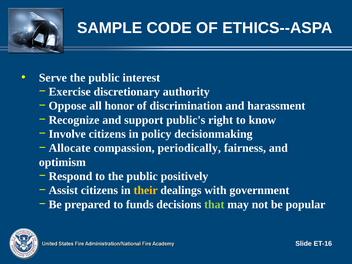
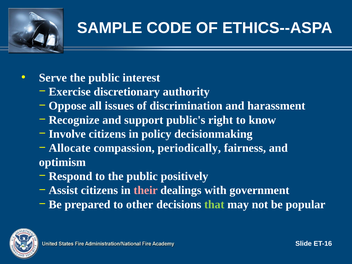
honor: honor -> issues (119, 106)
their colour: yellow -> pink (146, 190)
funds: funds -> other (140, 204)
